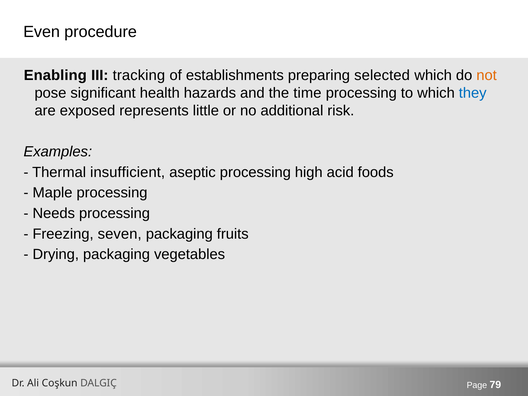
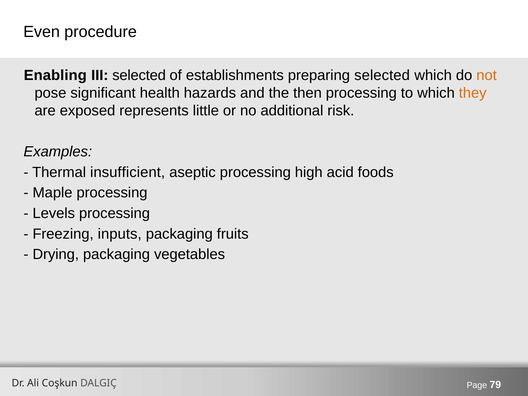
III tracking: tracking -> selected (139, 75)
time: time -> then (307, 93)
they colour: blue -> orange (473, 93)
Needs: Needs -> Levels (54, 213)
seven: seven -> inputs (120, 234)
